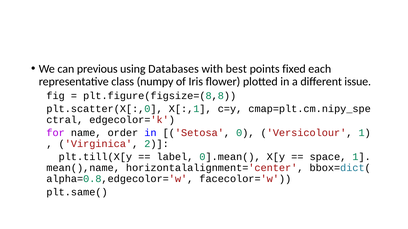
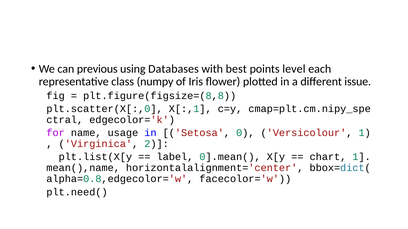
fixed: fixed -> level (294, 69)
order: order -> usage (123, 133)
plt.till(X[y: plt.till(X[y -> plt.list(X[y (95, 157)
space: space -> chart (328, 157)
plt.same(: plt.same( -> plt.need( (77, 192)
